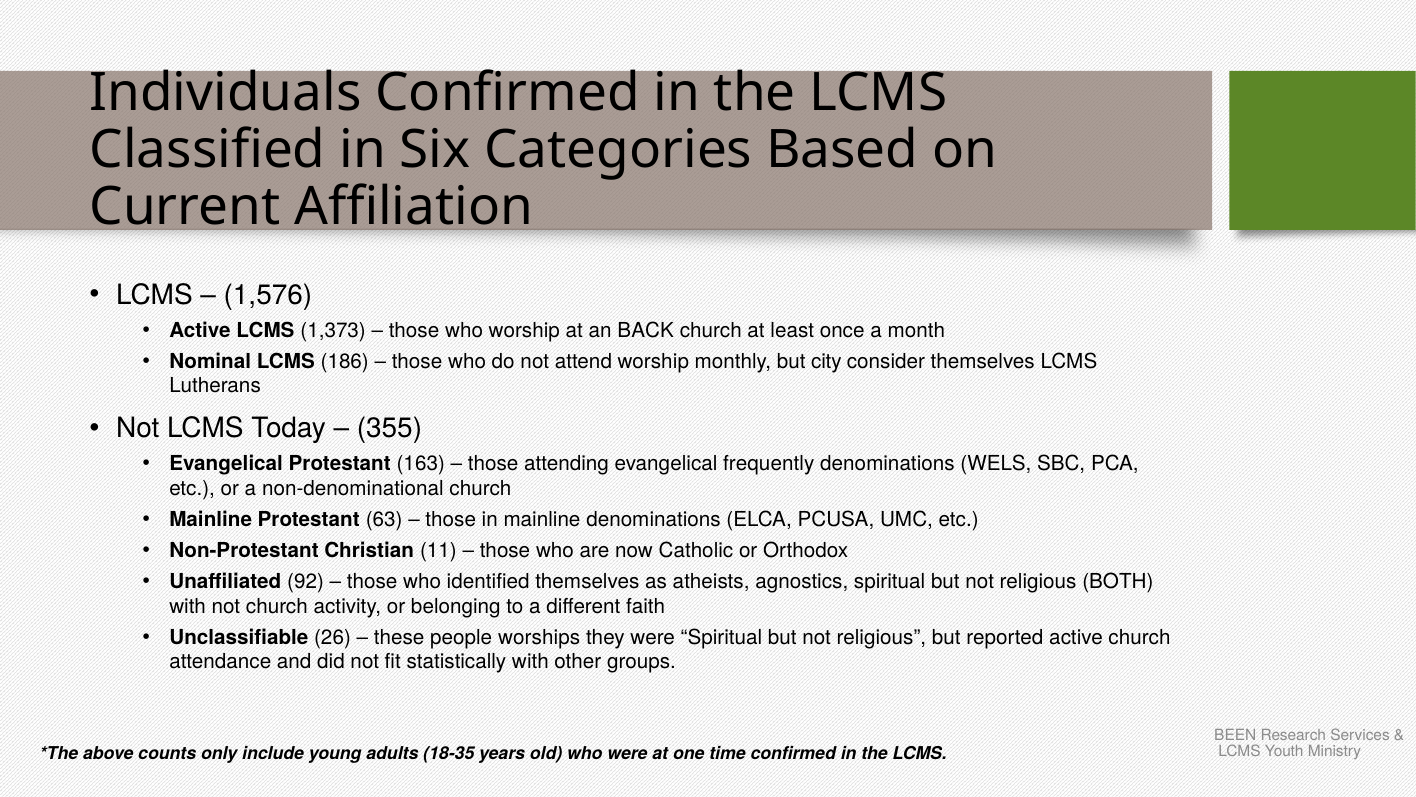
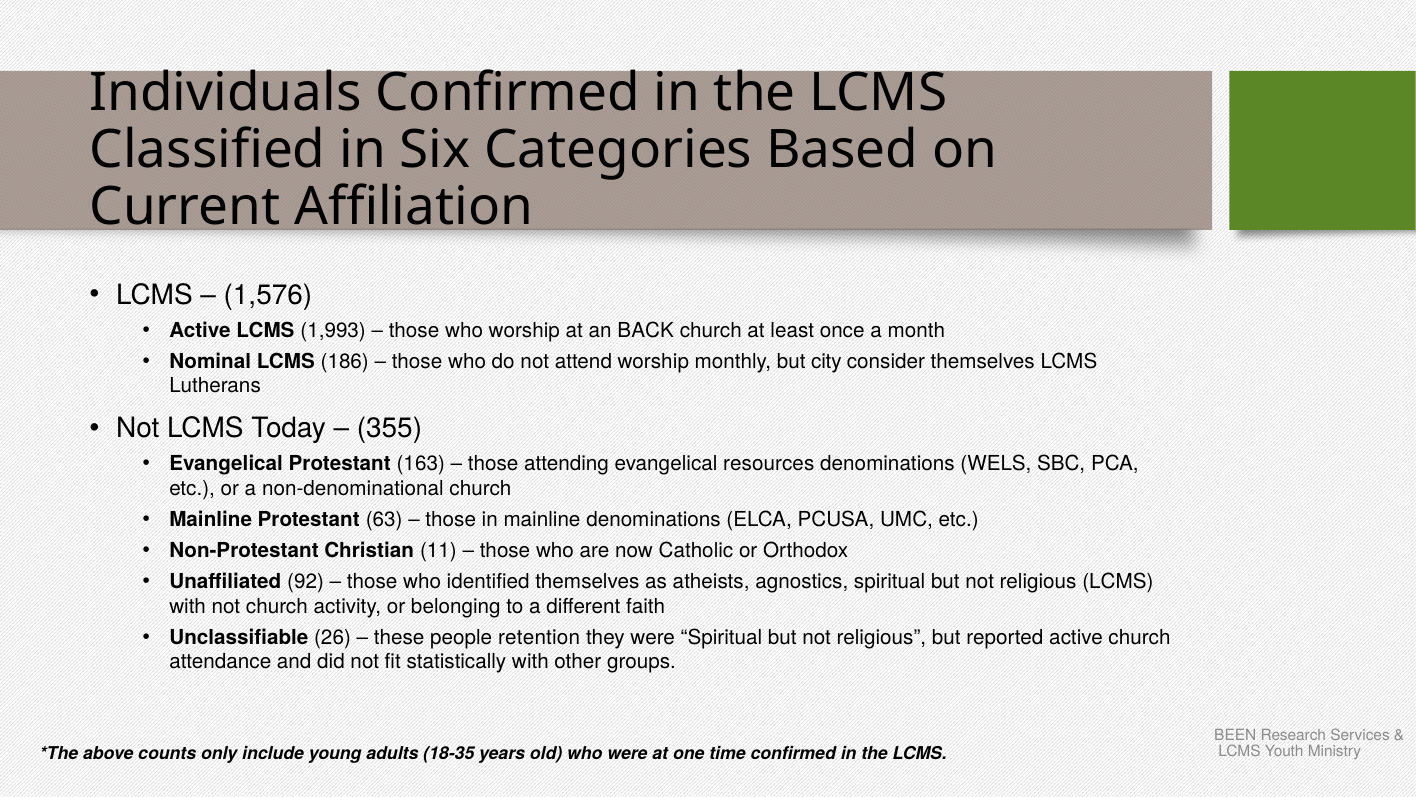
1,373: 1,373 -> 1,993 (333, 330)
frequently: frequently -> resources (769, 463)
religious BOTH: BOTH -> LCMS (1118, 581)
worships: worships -> retention (539, 637)
